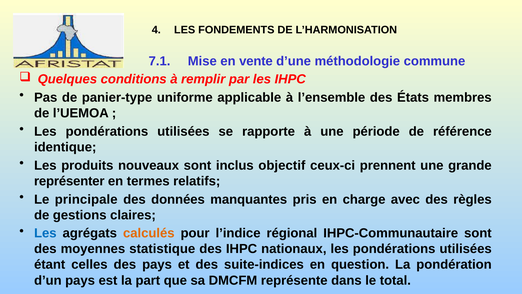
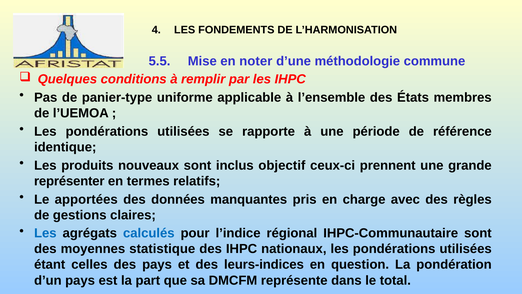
7.1: 7.1 -> 5.5 (160, 61)
vente: vente -> noter (256, 61)
principale: principale -> apportées (86, 199)
calculés colour: orange -> blue (149, 233)
suite-indices: suite-indices -> leurs-indices (264, 264)
